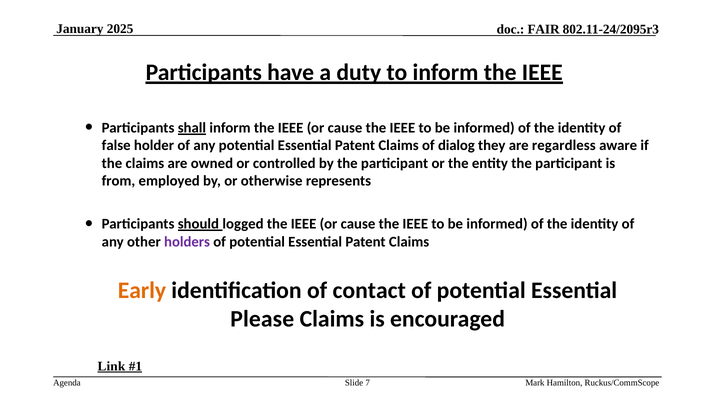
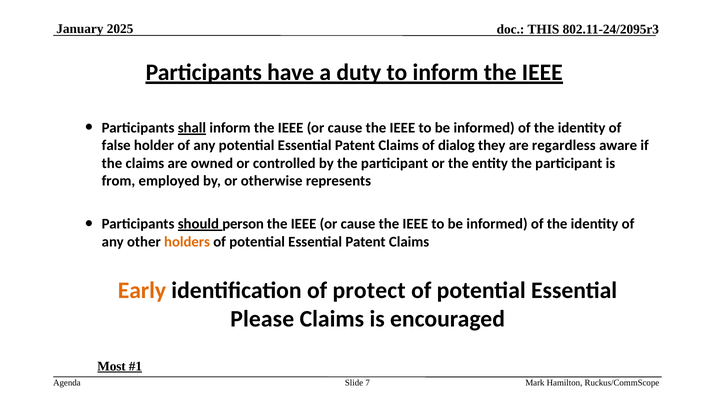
FAIR: FAIR -> THIS (543, 30)
logged: logged -> person (243, 224)
holders colour: purple -> orange (187, 242)
contact: contact -> protect (369, 290)
Link: Link -> Most (112, 366)
